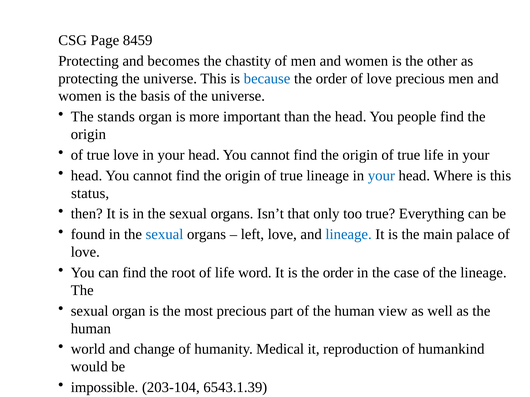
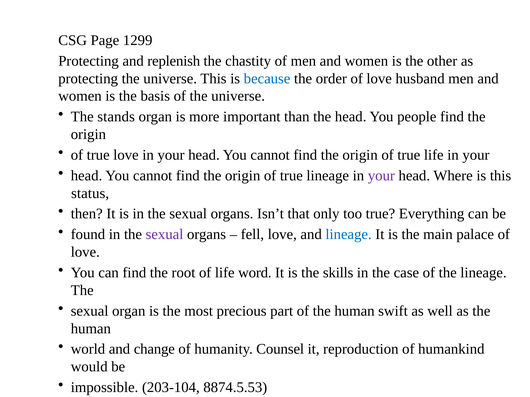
8459: 8459 -> 1299 (138, 40)
becomes: becomes -> replenish (174, 61)
love precious: precious -> husband (420, 79)
your colour: blue -> purple (381, 176)
sexual colour: blue -> purple (165, 235)
left: left -> fell (252, 235)
is the order: order -> skills (338, 273)
view: view -> swift (393, 311)
Medical: Medical -> Counsel (280, 350)
6543.1.39: 6543.1.39 -> 8874.5.53 (235, 388)
